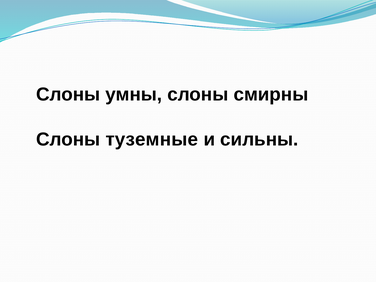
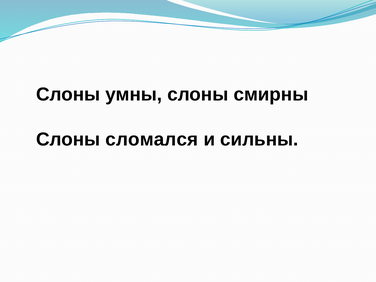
туземные: туземные -> сломался (152, 140)
